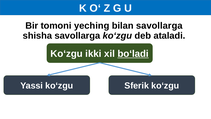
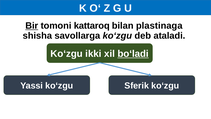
Bir underline: none -> present (32, 26)
yeching: yeching -> kattaroq (92, 26)
bilan savollarga: savollarga -> plastinaga (159, 26)
